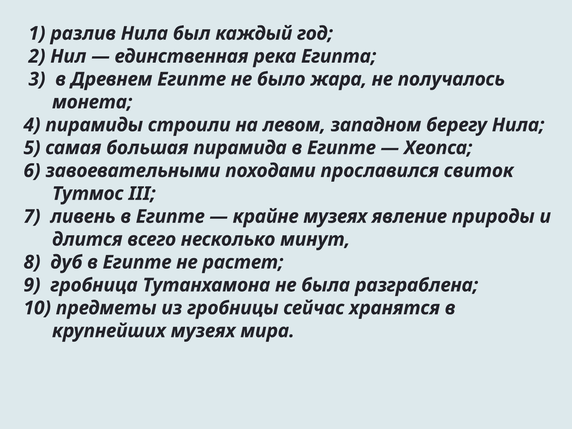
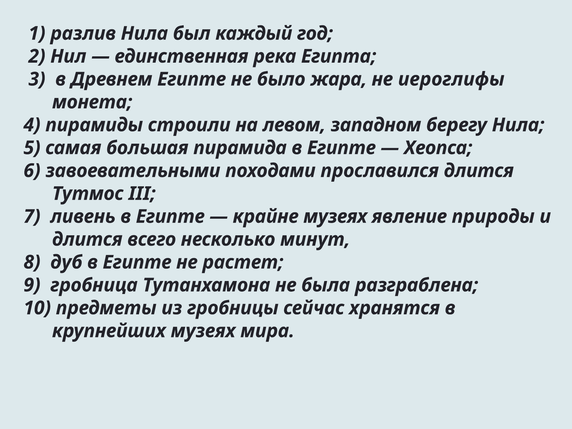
получалось: получалось -> иероглифы (451, 79)
прославился свиток: свиток -> длится (479, 171)
